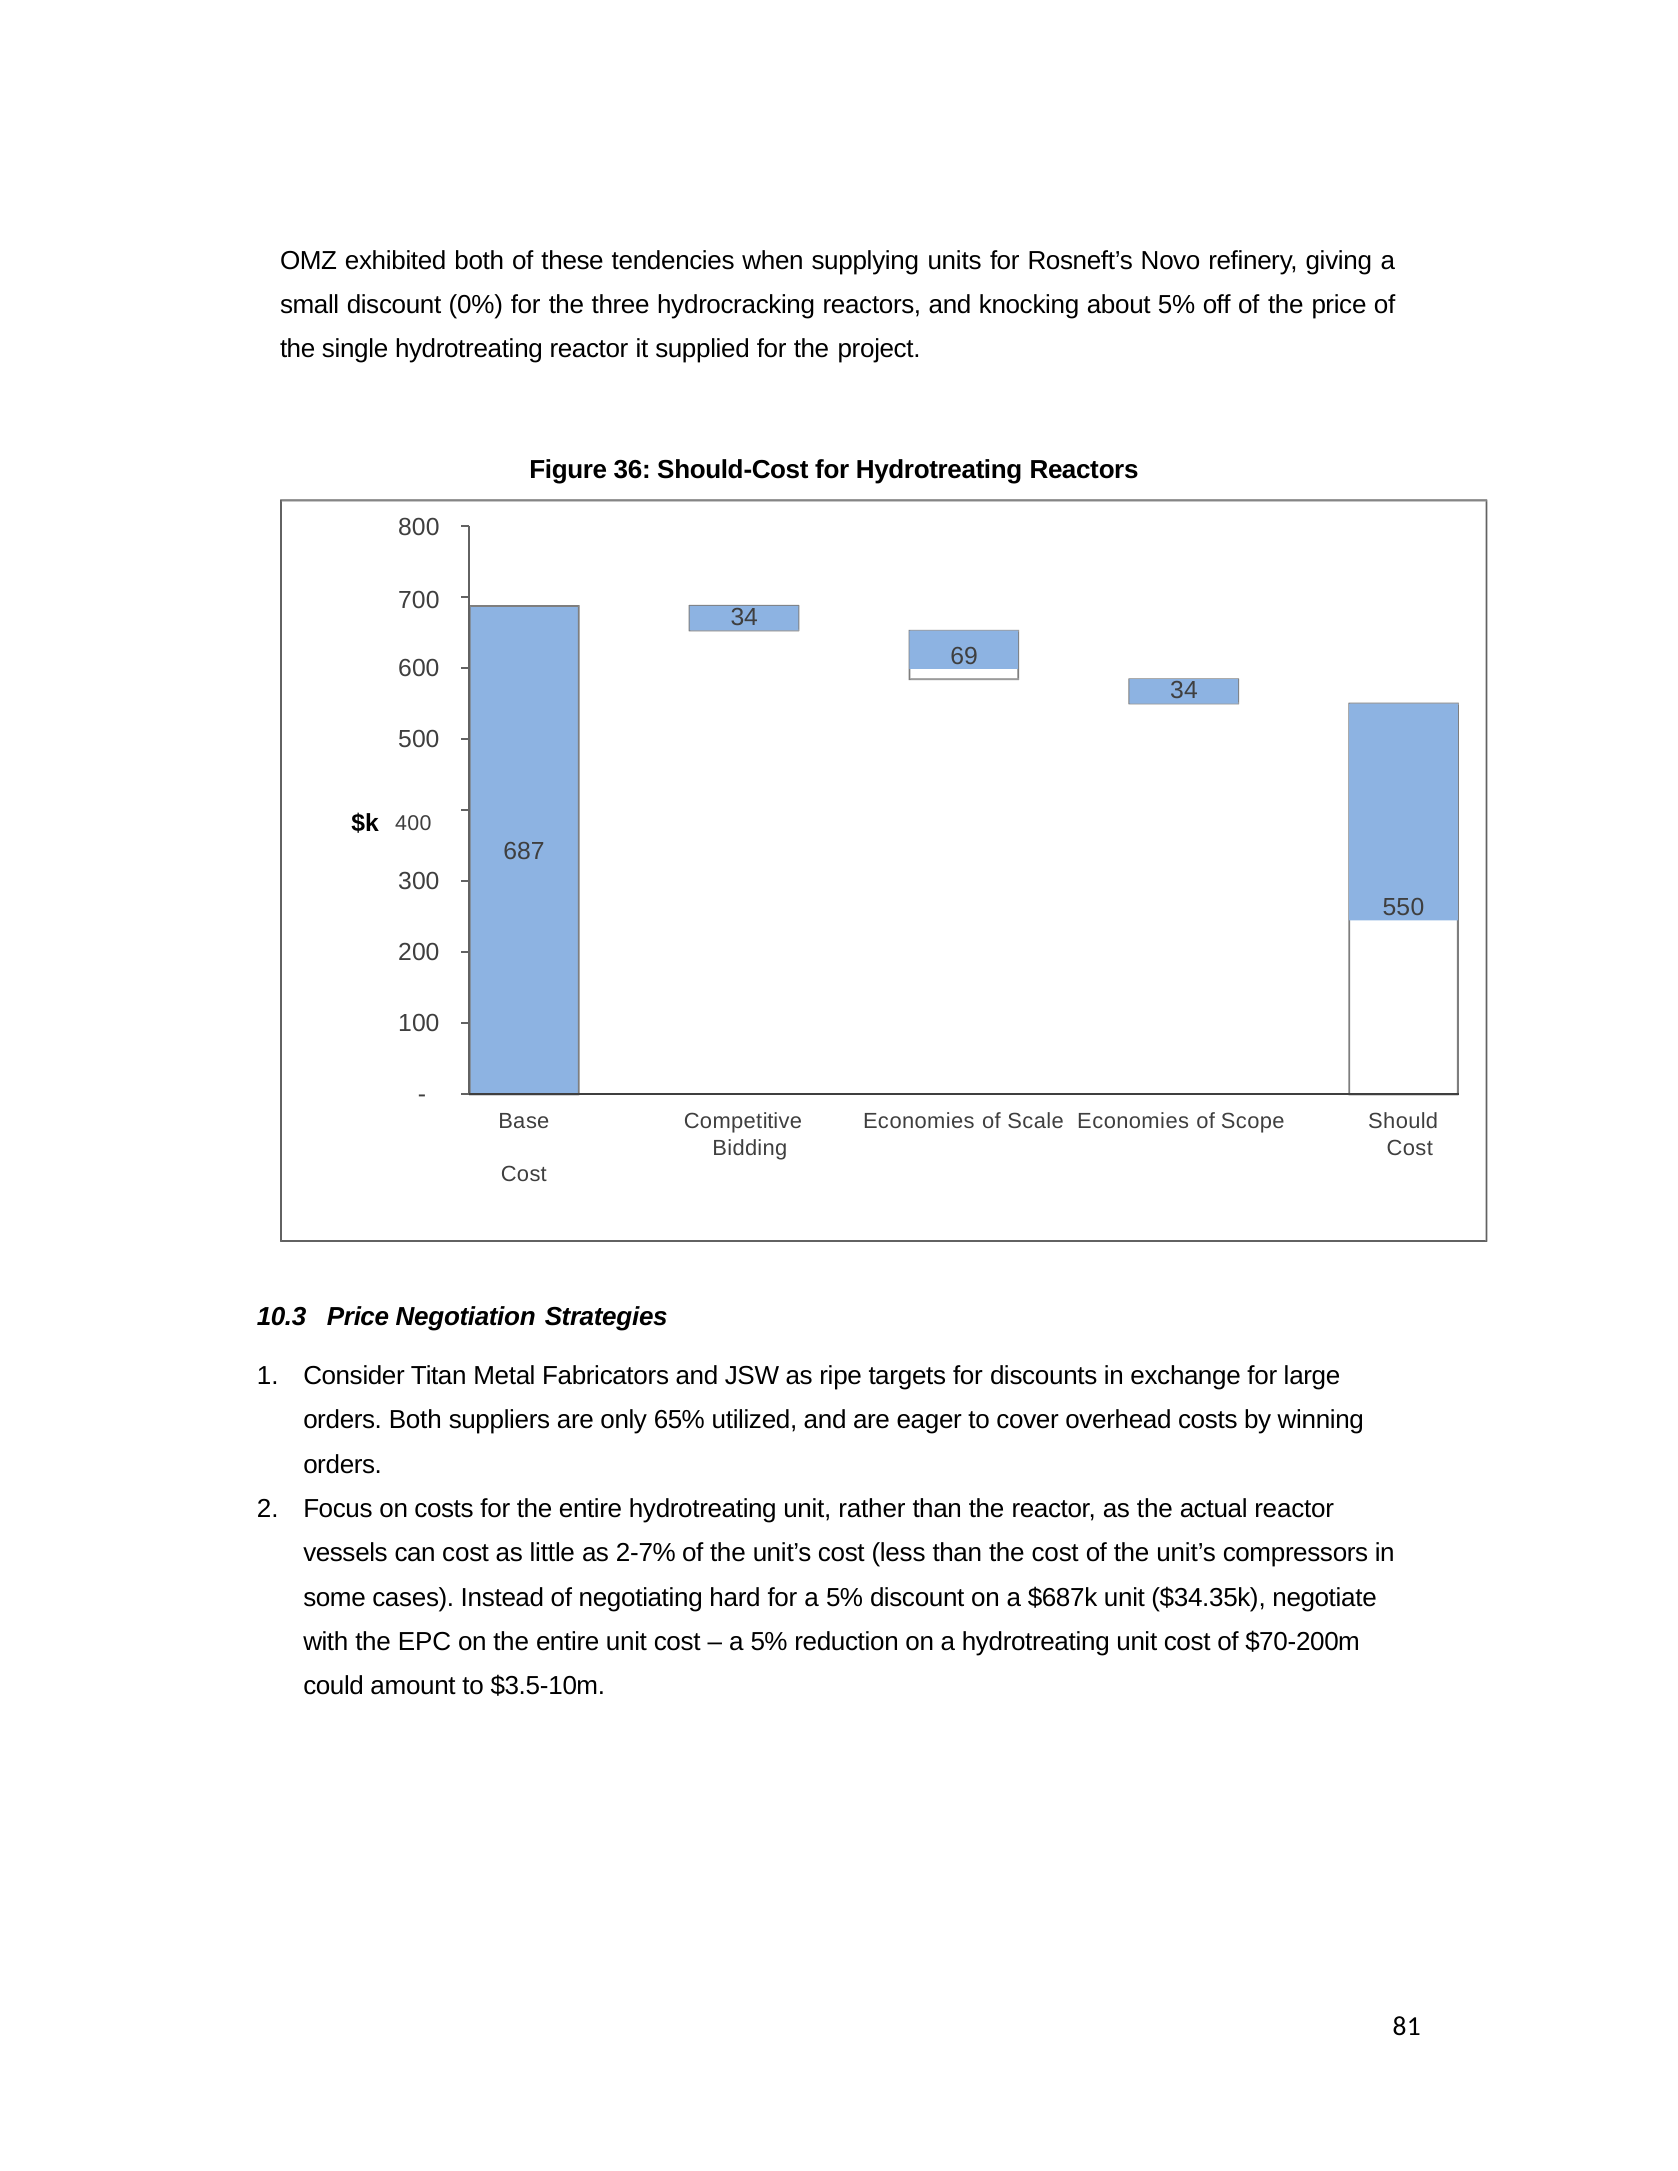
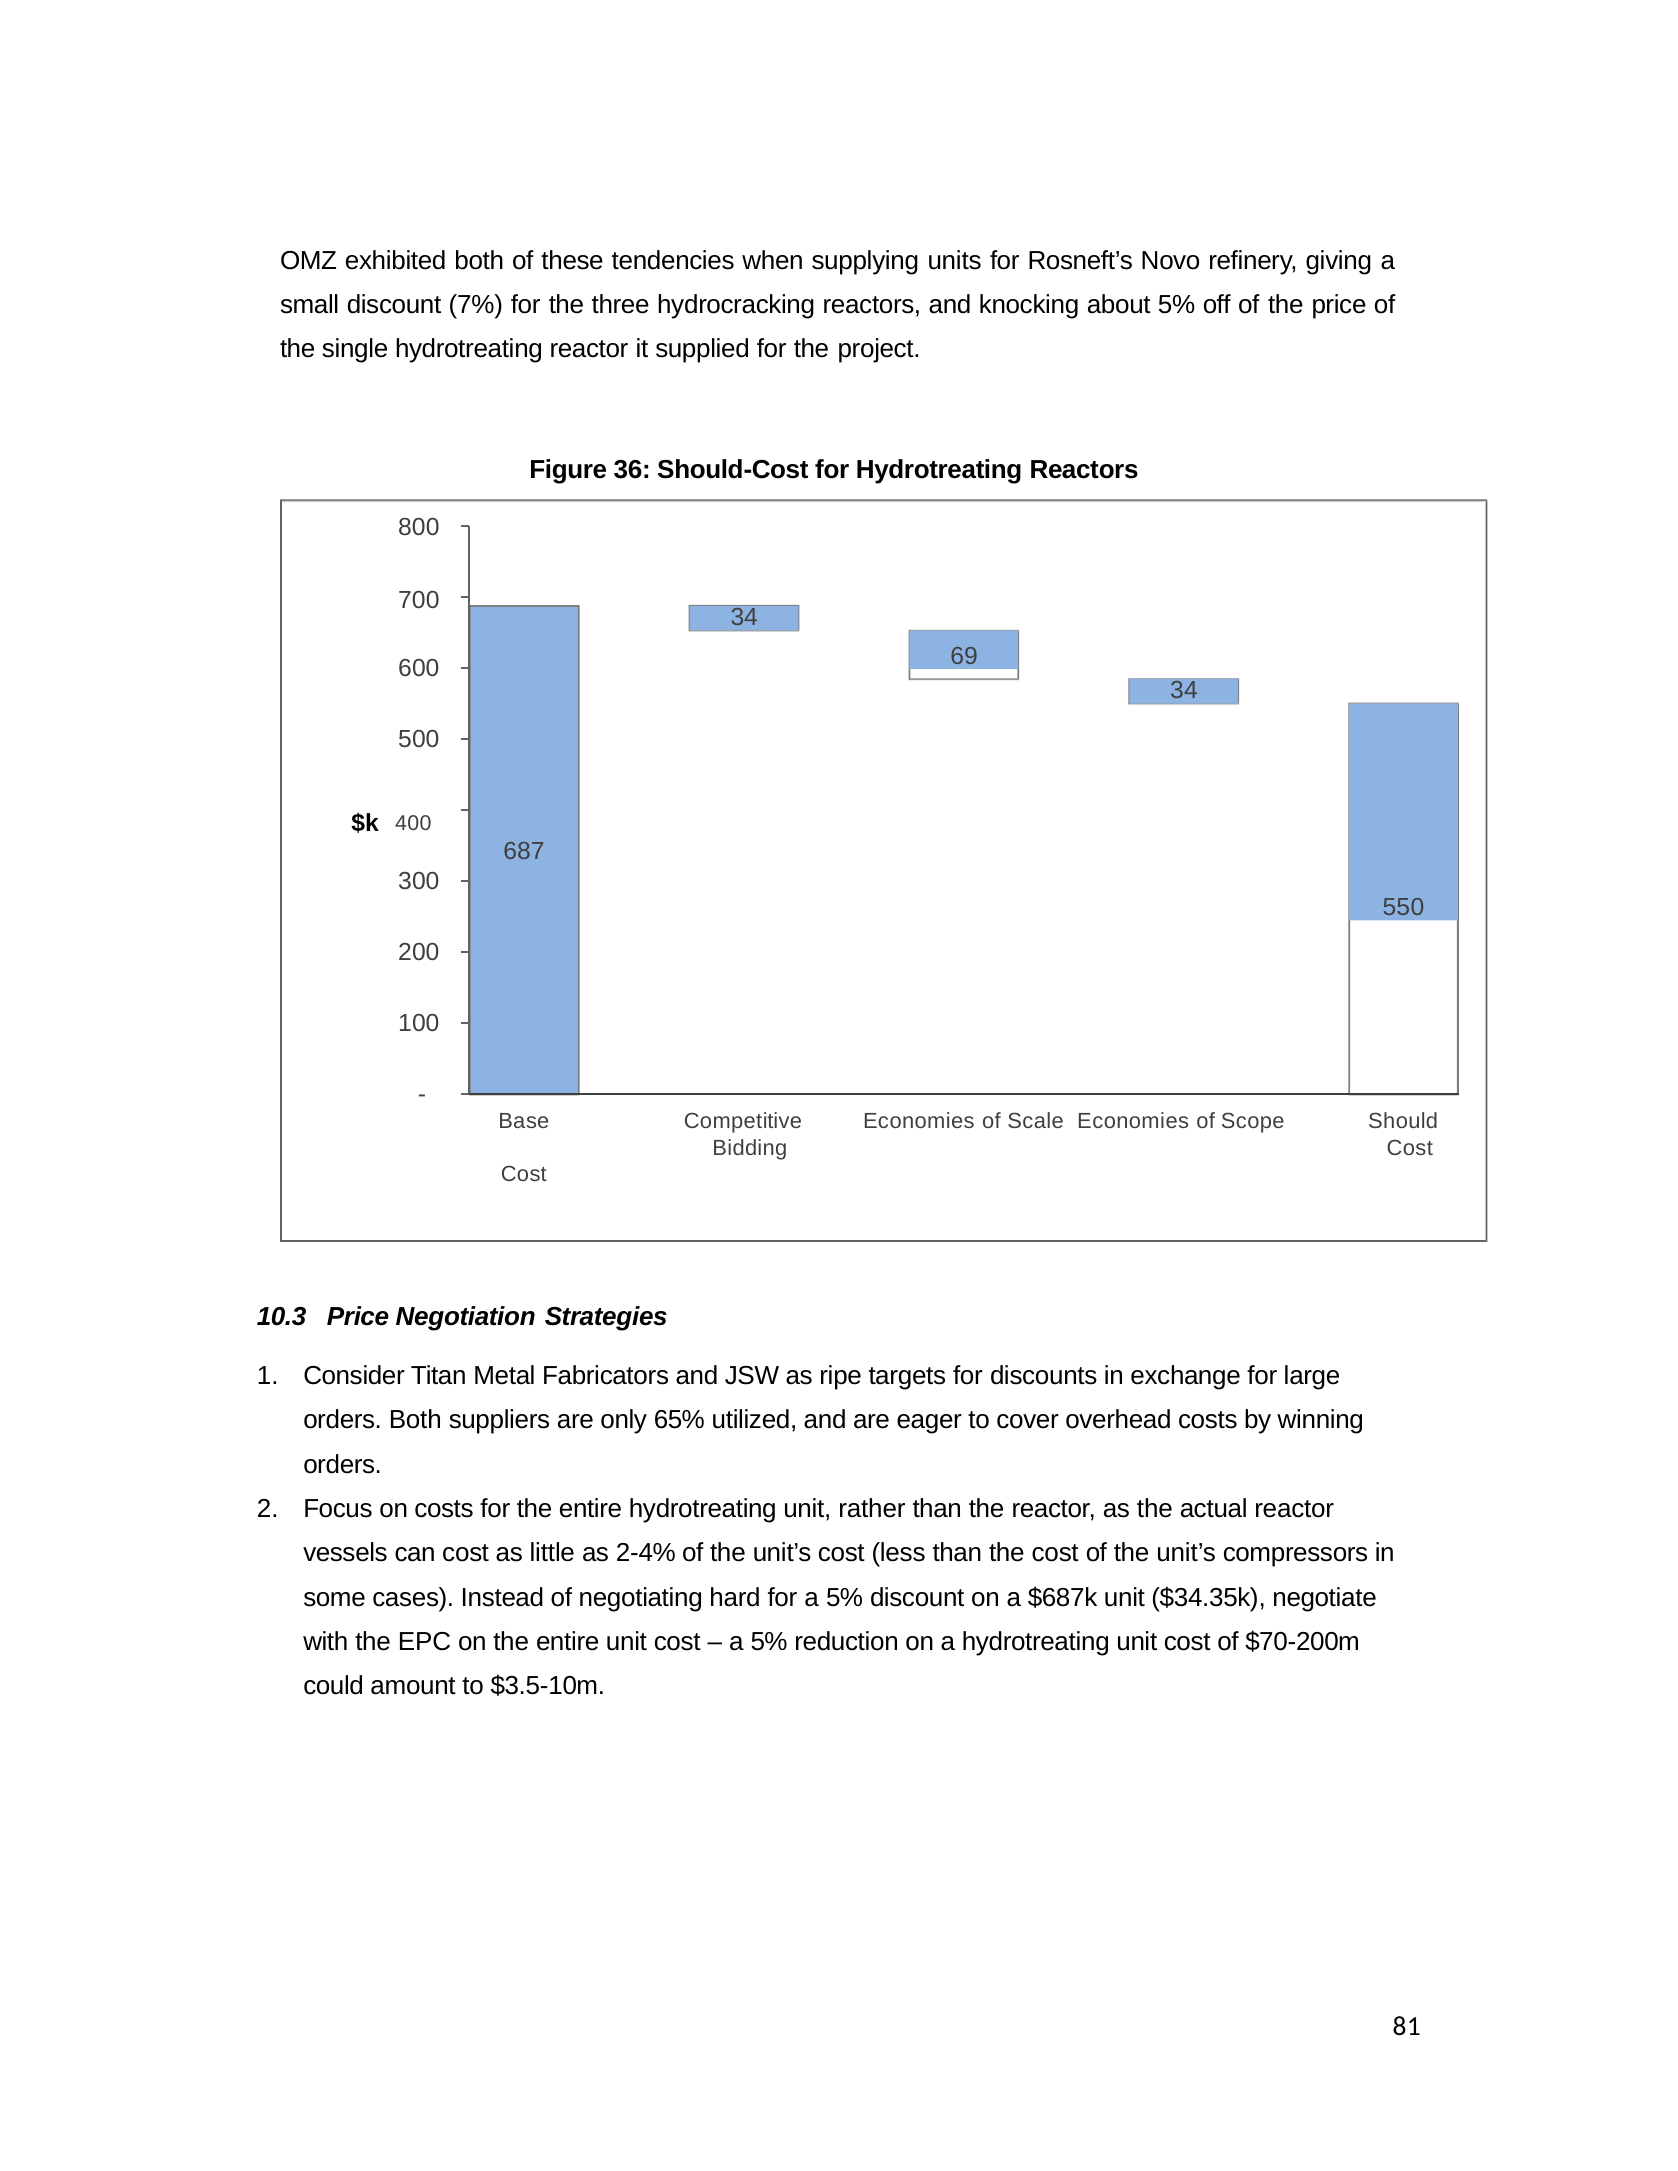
0%: 0% -> 7% (476, 305)
2-7%: 2-7% -> 2-4% (646, 1554)
